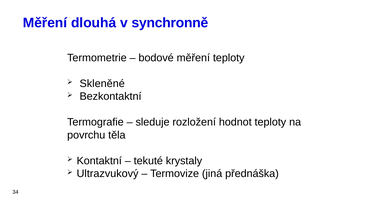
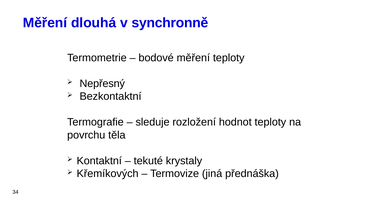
Skleněné: Skleněné -> Nepřesný (102, 83)
Ultrazvukový: Ultrazvukový -> Křemíkových (108, 174)
